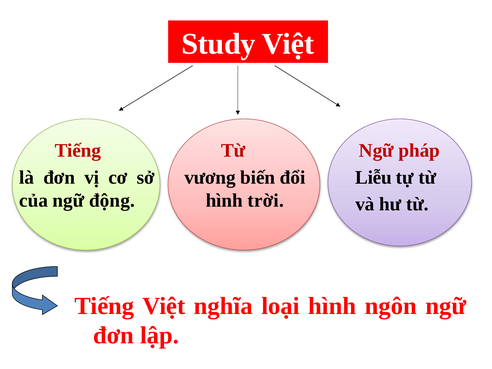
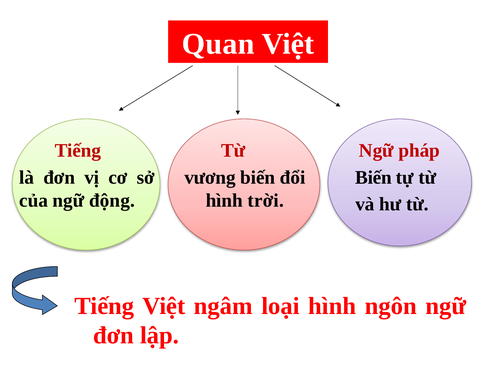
Study: Study -> Quan (218, 44)
Liễu: Liễu -> Biến (373, 177)
nghĩa: nghĩa -> ngâm (223, 306)
